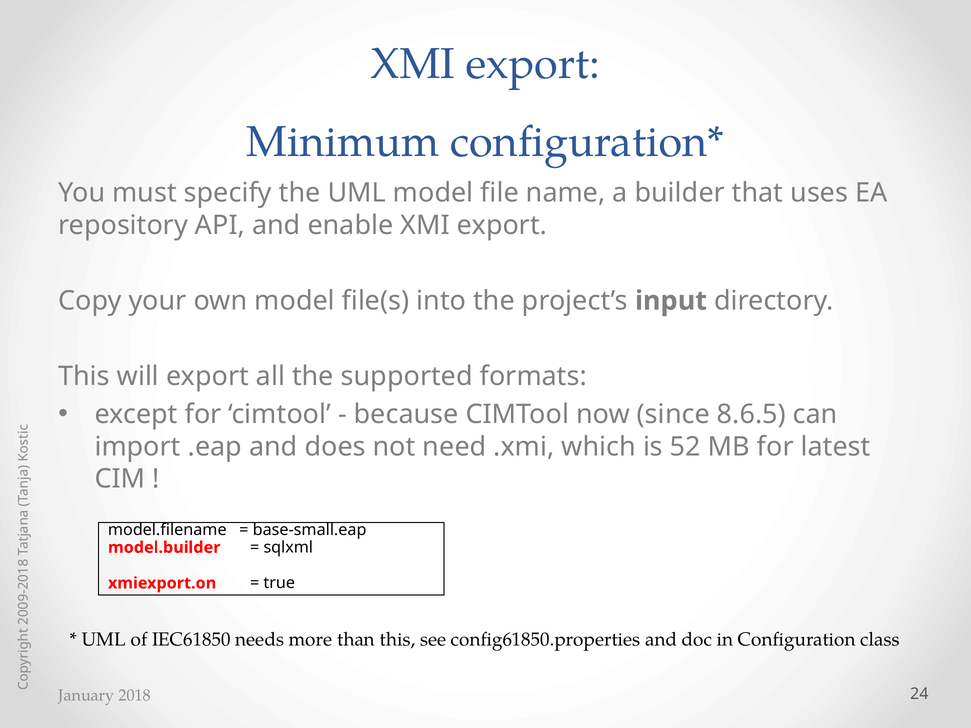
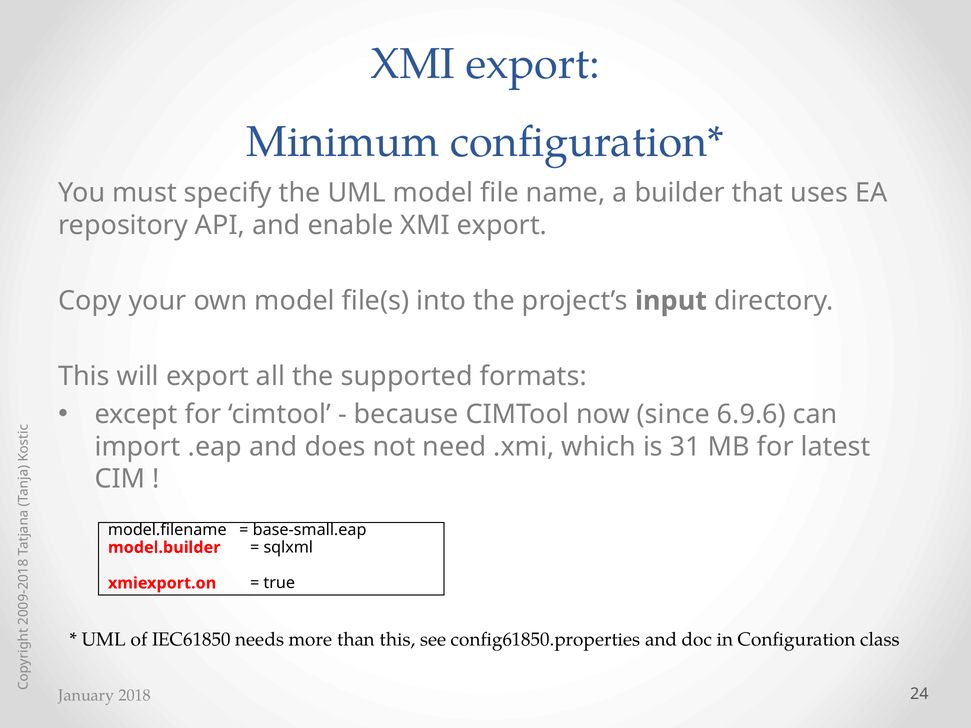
8.6.5: 8.6.5 -> 6.9.6 (751, 414)
52: 52 -> 31 (685, 447)
